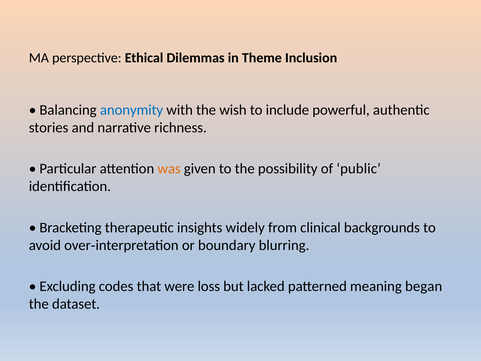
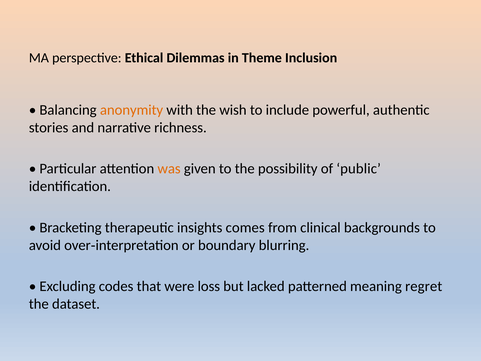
anonymity colour: blue -> orange (132, 110)
widely: widely -> comes (245, 227)
began: began -> regret (424, 286)
